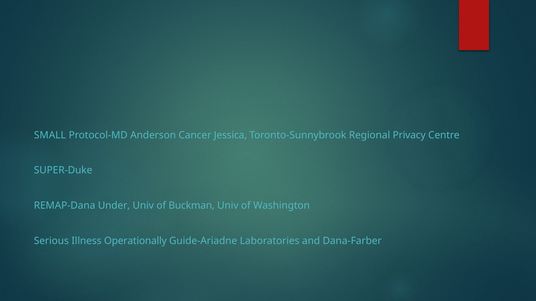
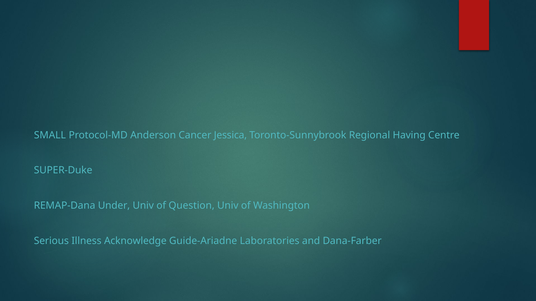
Privacy: Privacy -> Having (409, 135)
Buckman: Buckman -> Question (192, 206)
Operationally: Operationally -> Acknowledge (135, 241)
